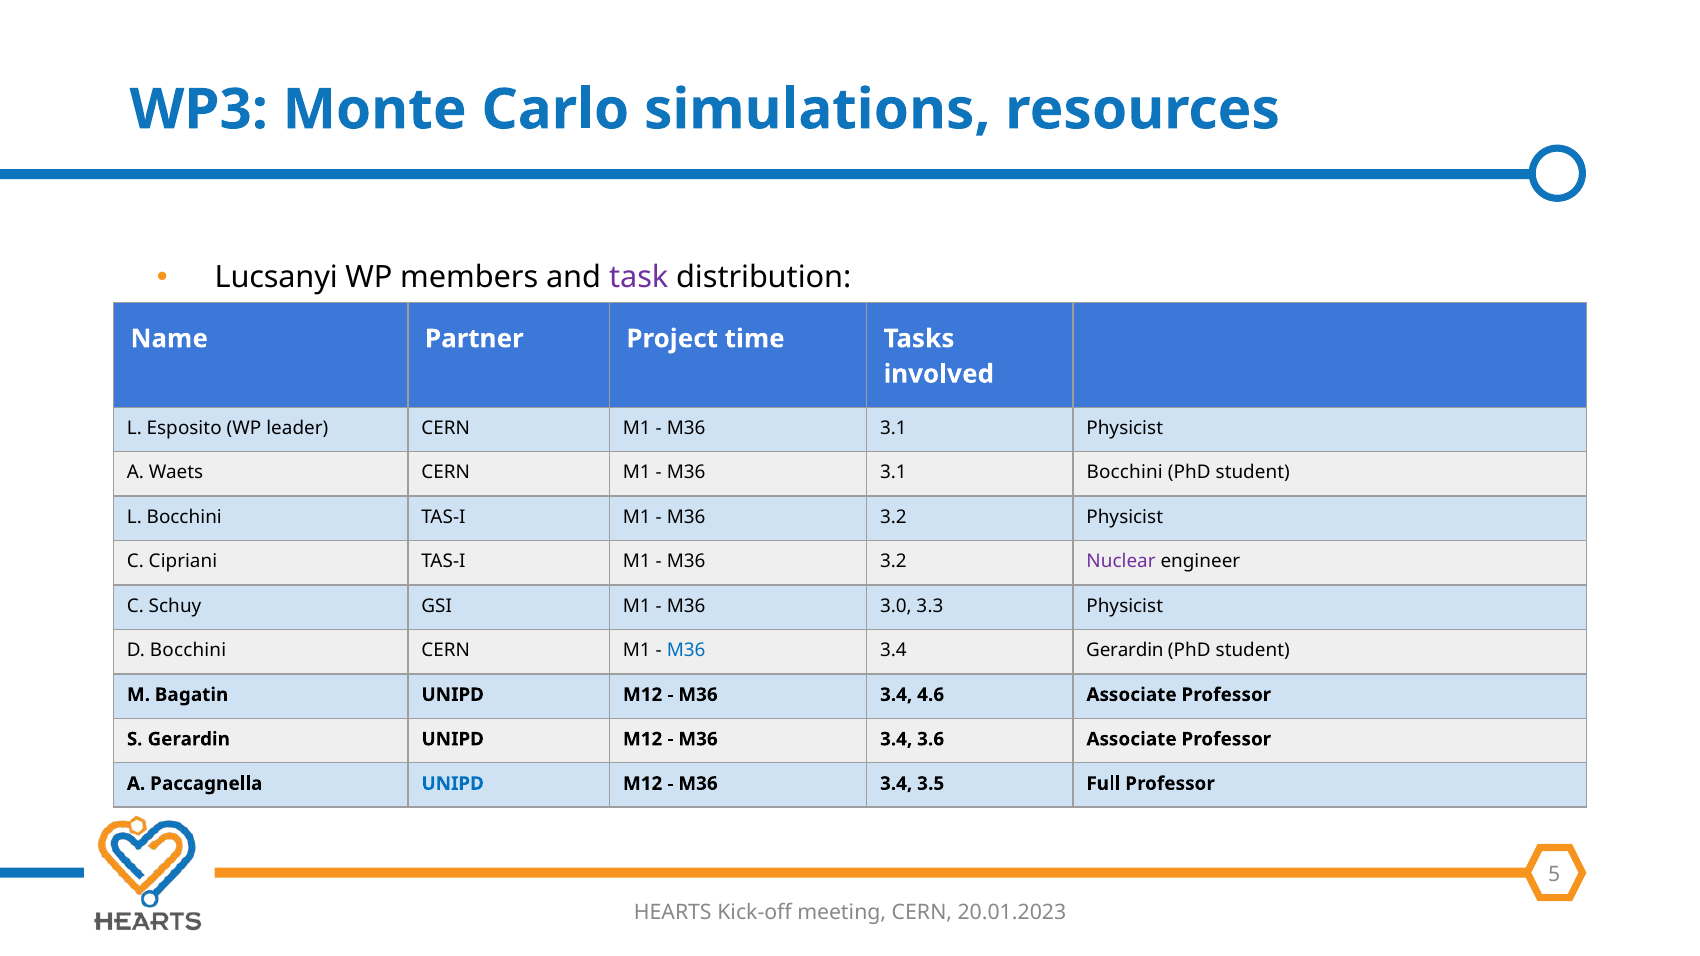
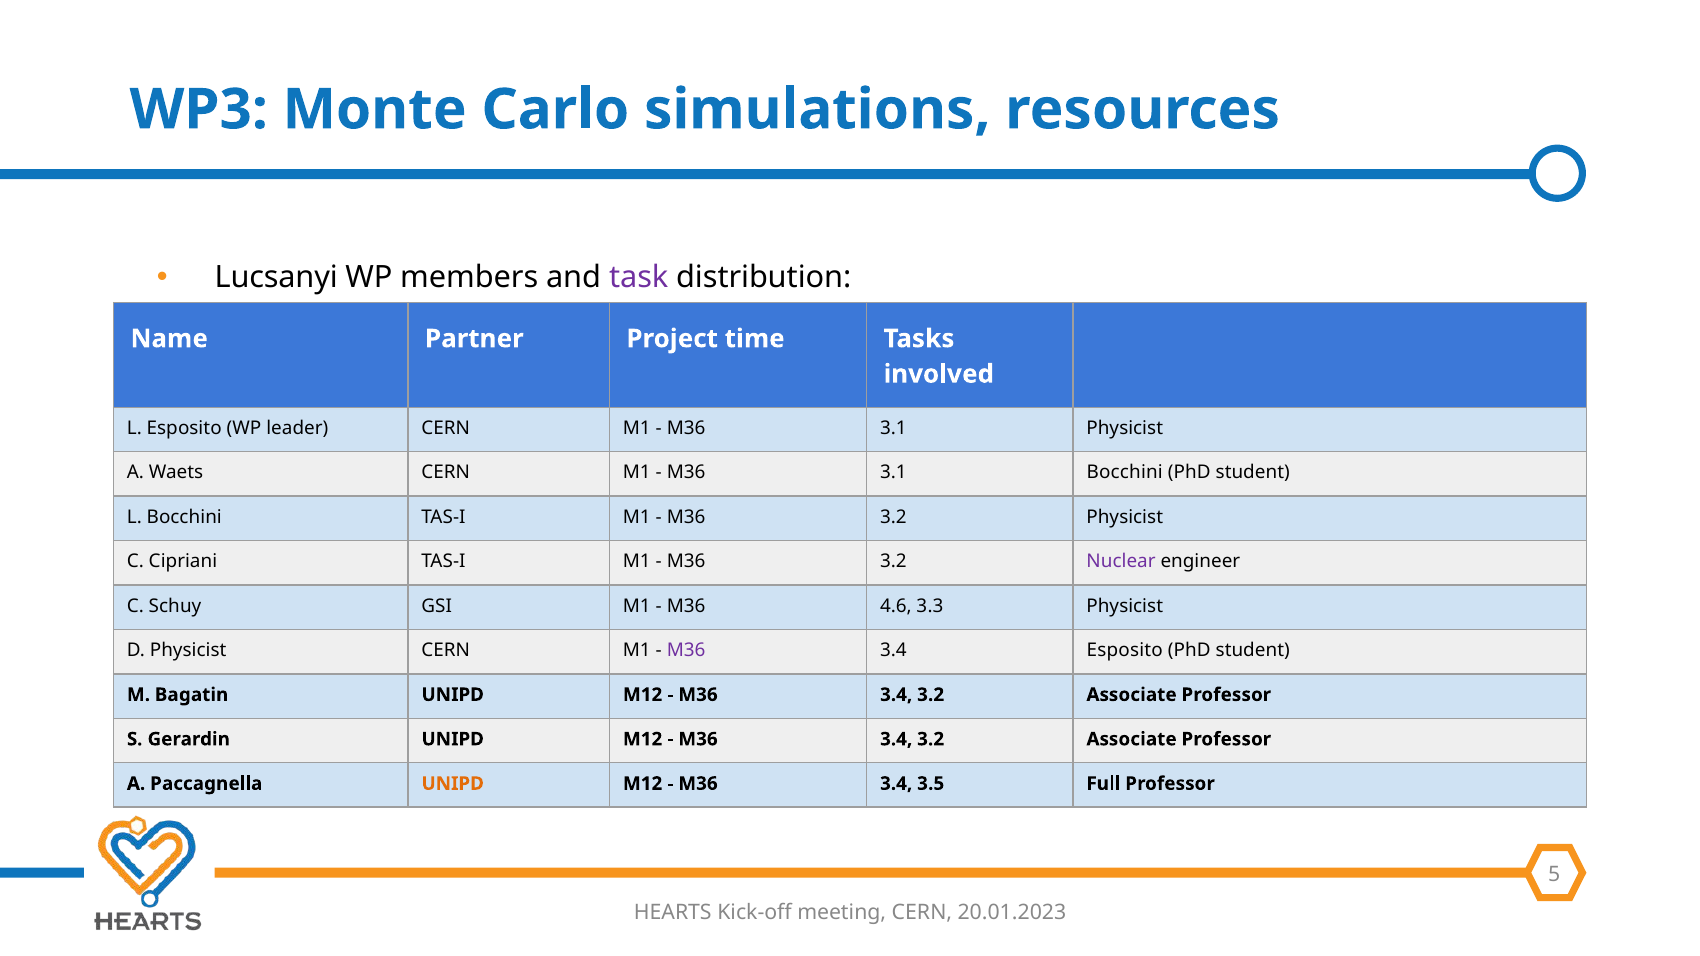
3.0: 3.0 -> 4.6 (896, 606)
D Bocchini: Bocchini -> Physicist (188, 650)
M36 colour: blue -> purple (686, 650)
3.4 Gerardin: Gerardin -> Esposito (1125, 650)
4.6: 4.6 -> 3.2 (931, 695)
3.6: 3.6 -> 3.2 (931, 739)
UNIPD colour: blue -> orange (453, 784)
